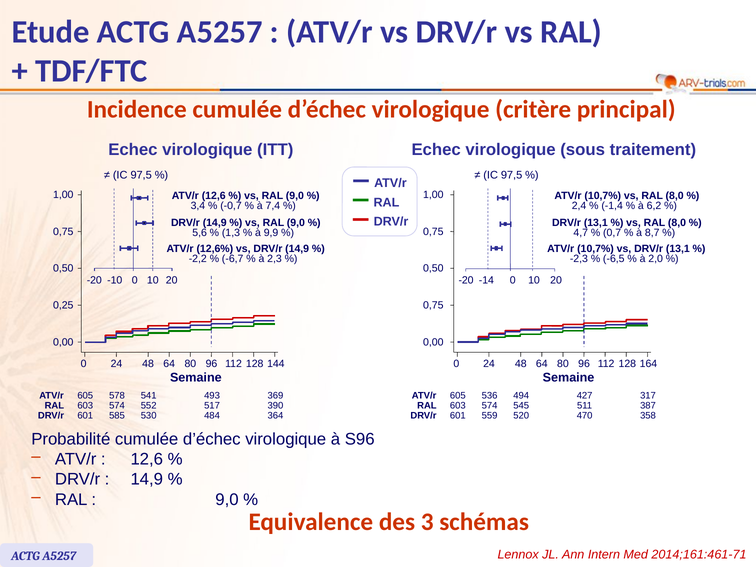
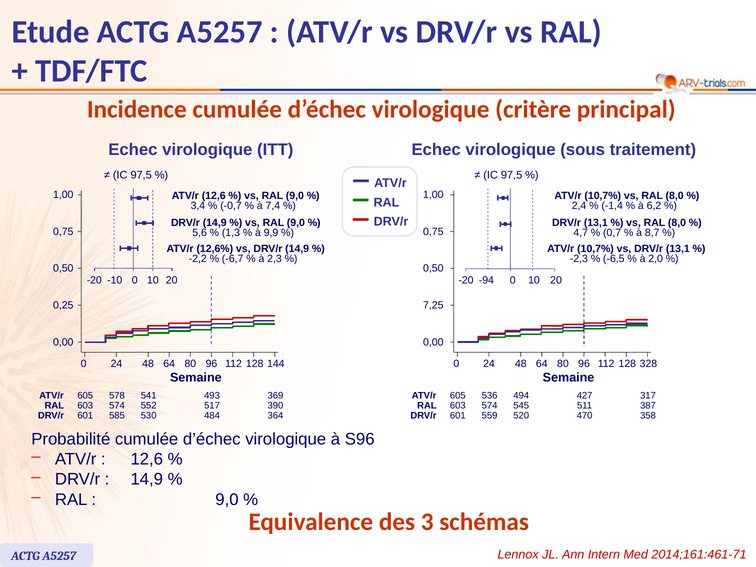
-14: -14 -> -94 (486, 280)
0,75: 0,75 -> 7,25 (433, 305)
164: 164 -> 328 (648, 364)
